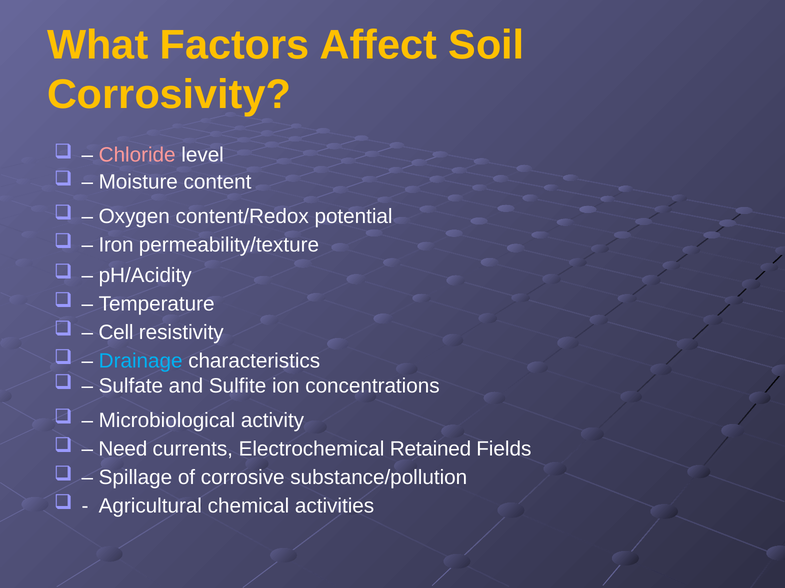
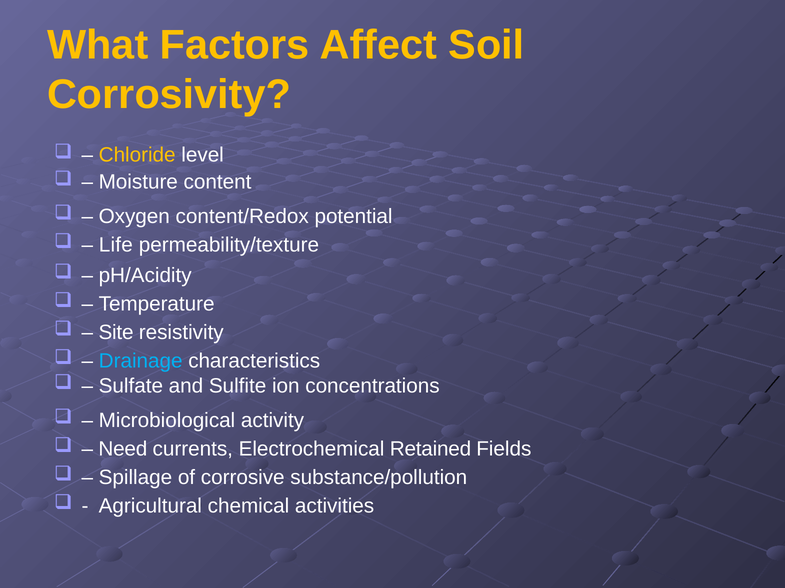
Chloride colour: pink -> yellow (137, 155)
Iron: Iron -> Life (116, 245)
Cell: Cell -> Site (116, 333)
